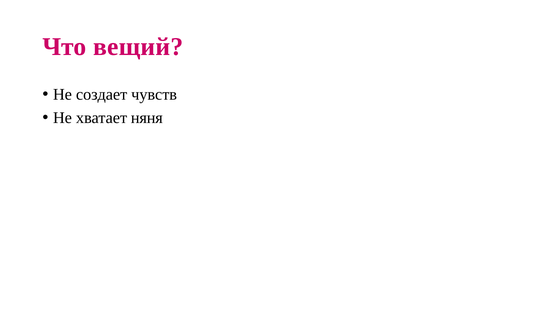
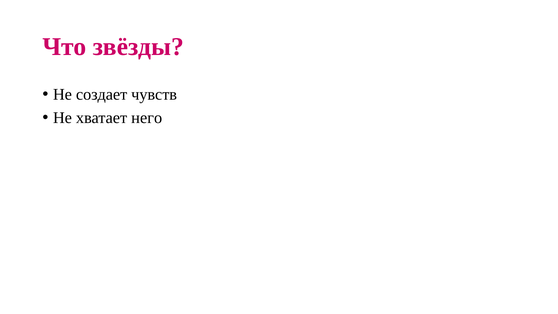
вещий: вещий -> звёзды (138, 47)
няня: няня -> него (147, 118)
